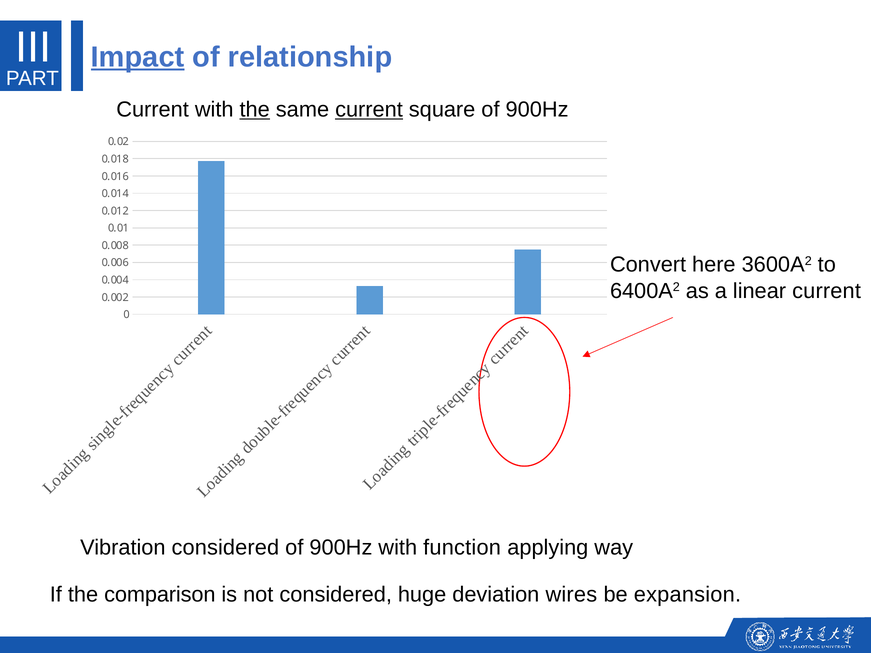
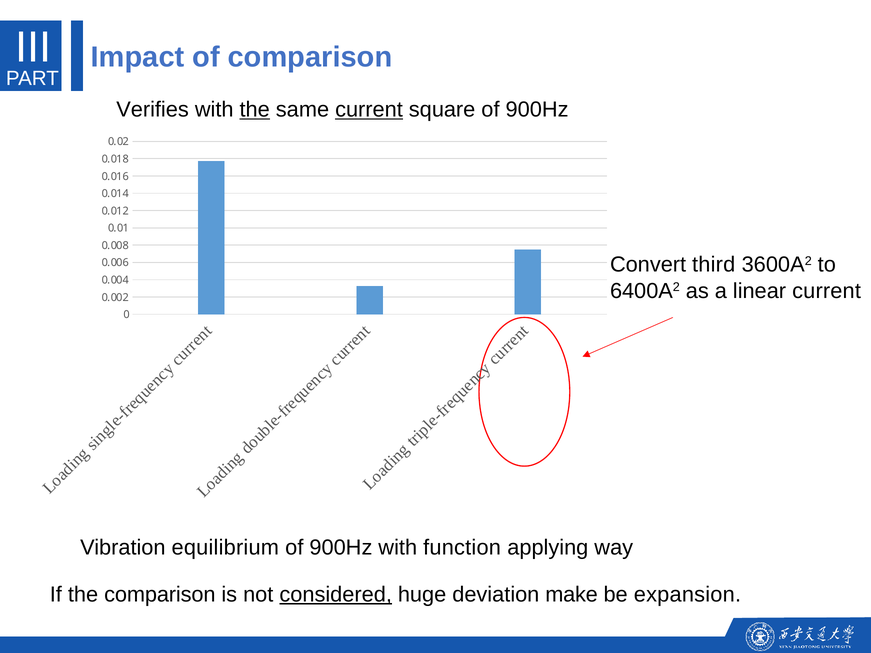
Impact underline: present -> none (138, 57)
of relationship: relationship -> comparison (310, 57)
Current: Current -> Verifies (153, 110)
here: here -> third (714, 265)
Vibration considered: considered -> equilibrium (225, 548)
considered underline: none -> present (336, 595)
wires: wires -> make (572, 595)
